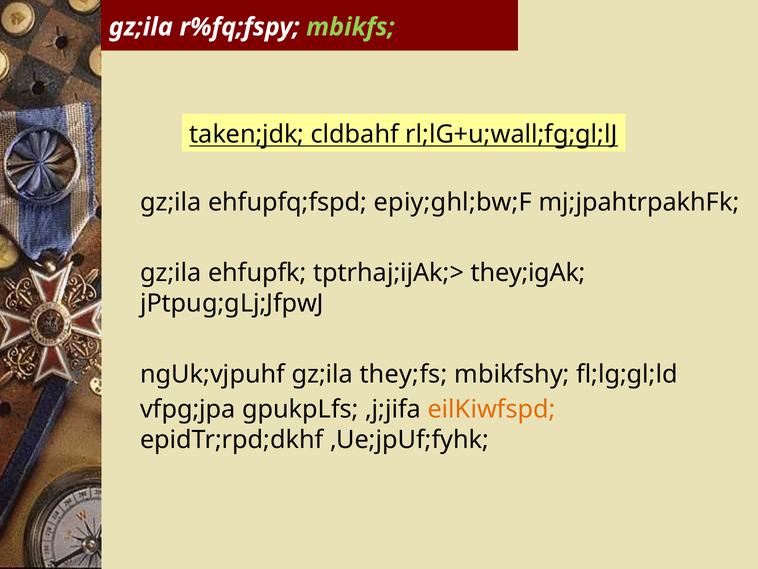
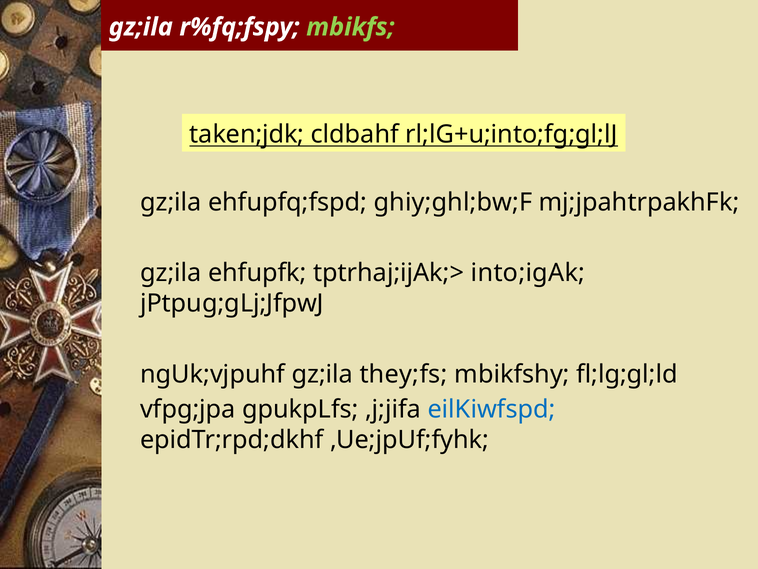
rl;lG+u;wall;fg;gl;lJ: rl;lG+u;wall;fg;gl;lJ -> rl;lG+u;into;fg;gl;lJ (511, 134)
epiy;ghl;bw;F: epiy;ghl;bw;F -> ghiy;ghl;bw;F (453, 202)
they;igAk: they;igAk -> into;igAk (528, 273)
eilKiwfspd colour: orange -> blue (492, 409)
